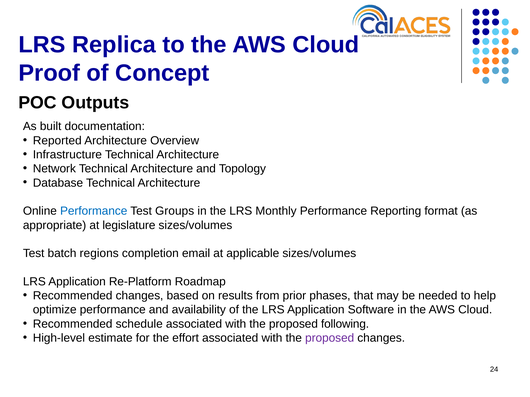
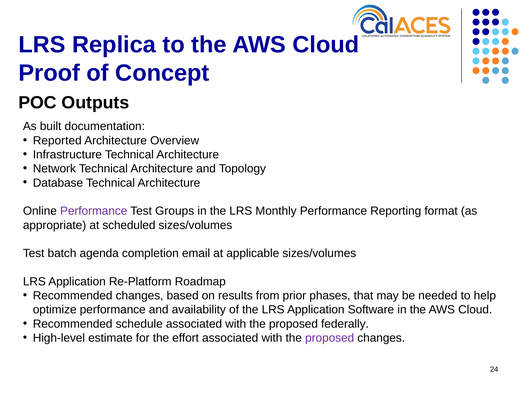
Performance colour: blue -> purple (94, 211)
legislature: legislature -> scheduled (129, 225)
regions: regions -> agenda (99, 254)
following: following -> federally (345, 324)
